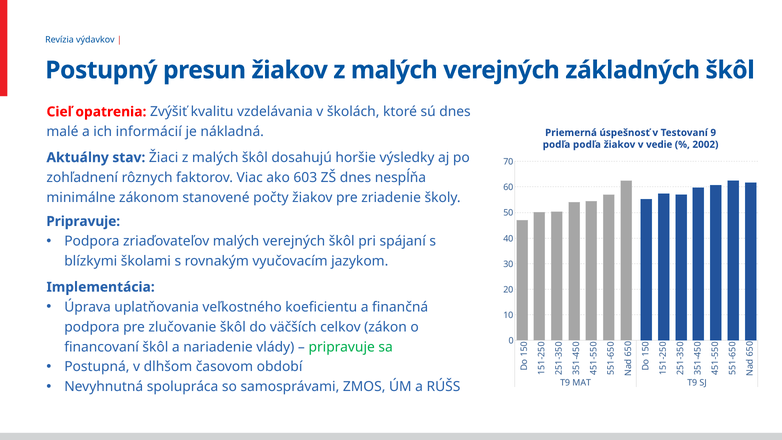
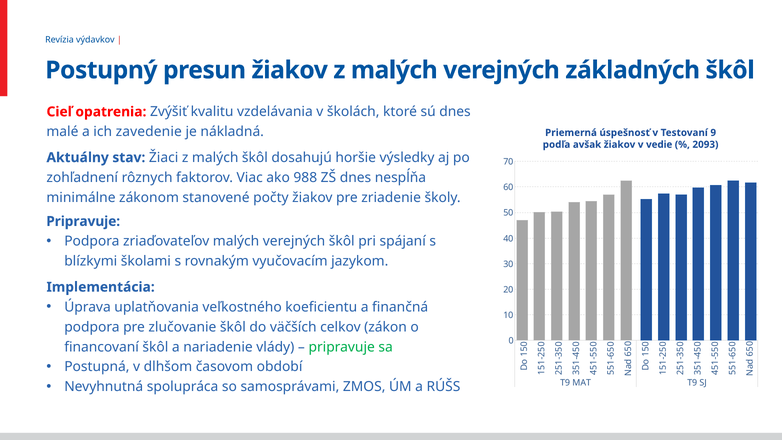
informácií: informácií -> zavedenie (149, 132)
podľa podľa: podľa -> avšak (587, 144)
2002: 2002 -> 2093 (705, 144)
603: 603 -> 988 (305, 177)
